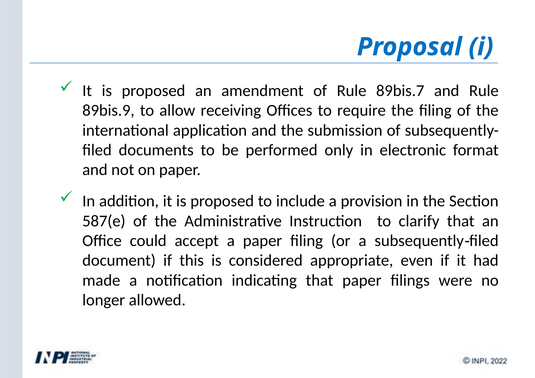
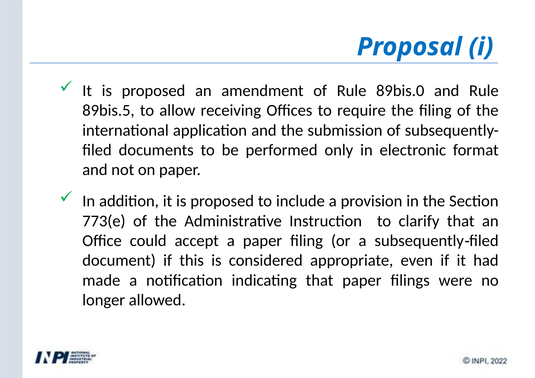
89bis.7: 89bis.7 -> 89bis.0 (400, 91)
89bis.9: 89bis.9 -> 89bis.5 (108, 111)
587(e: 587(e -> 773(e (104, 221)
